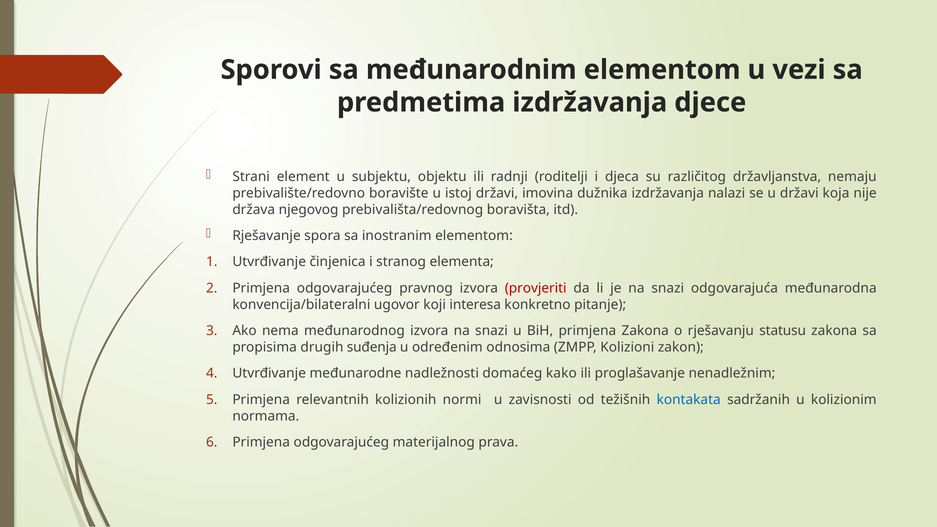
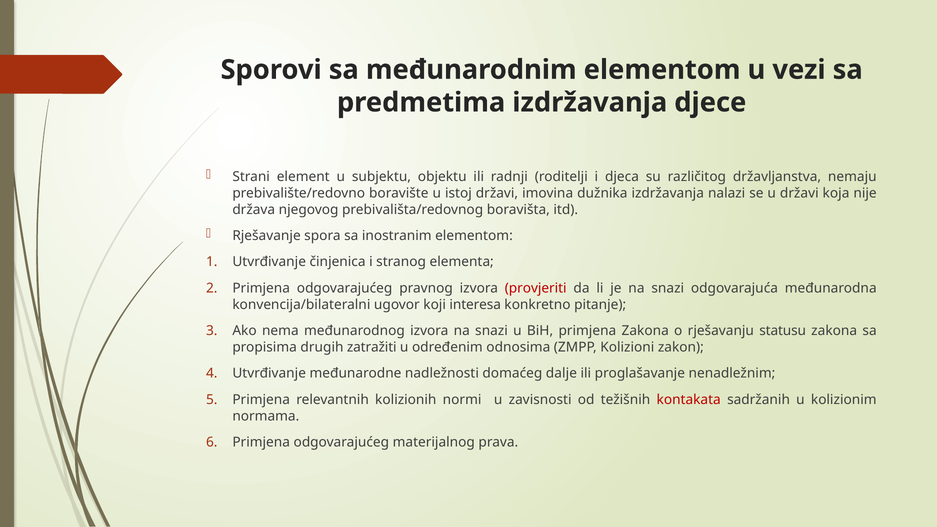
suđenja: suđenja -> zatražiti (372, 347)
kako: kako -> dalje (561, 373)
kontakata colour: blue -> red (689, 400)
